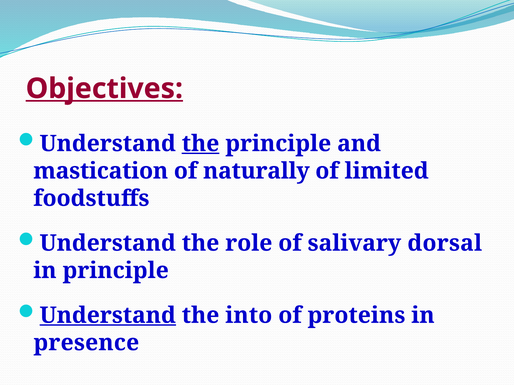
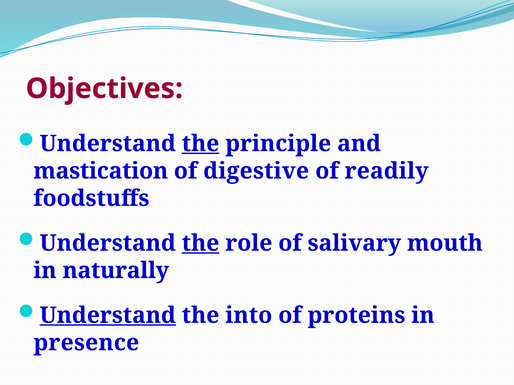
Objectives underline: present -> none (104, 89)
naturally: naturally -> digestive (256, 171)
limited: limited -> readily (387, 171)
the underline: none -> present (201, 243)
dorsal: dorsal -> mouth (445, 243)
in principle: principle -> naturally (116, 271)
